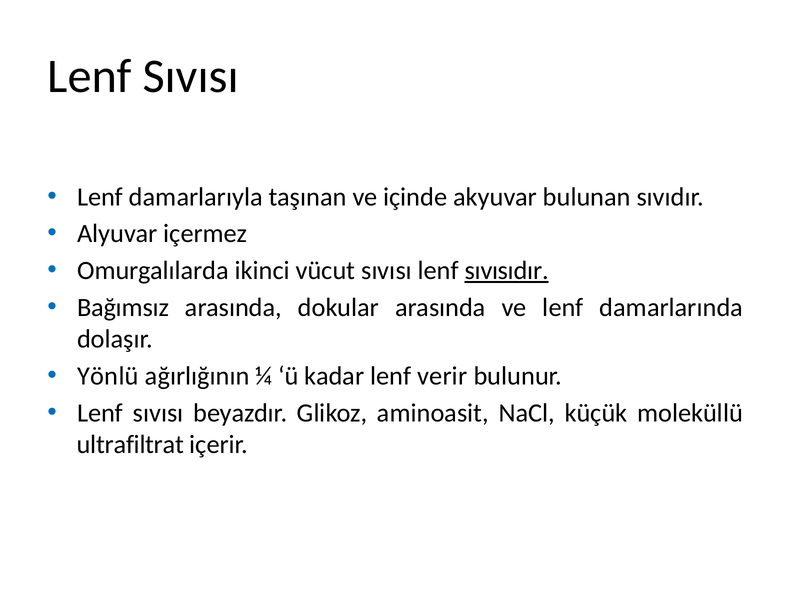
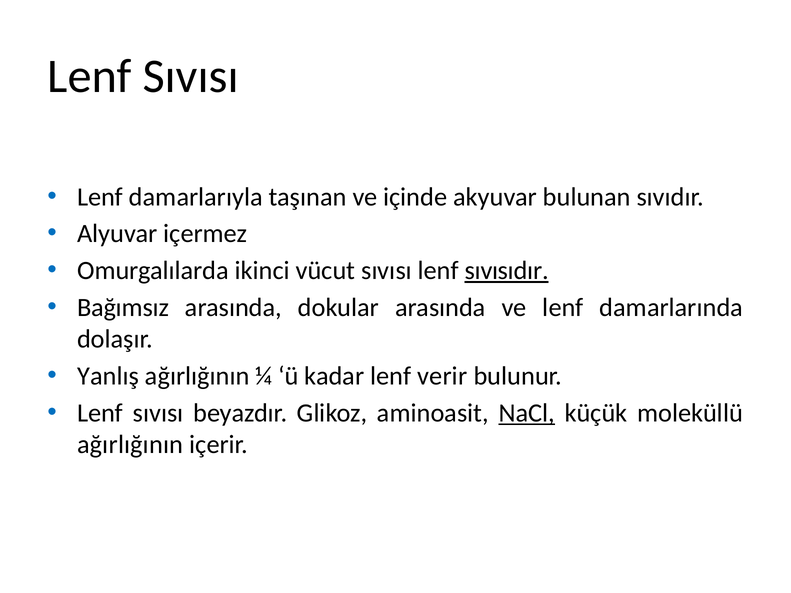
Yönlü: Yönlü -> Yanlış (108, 376)
NaCl underline: none -> present (527, 413)
ultrafiltrat: ultrafiltrat -> ağırlığının (130, 445)
